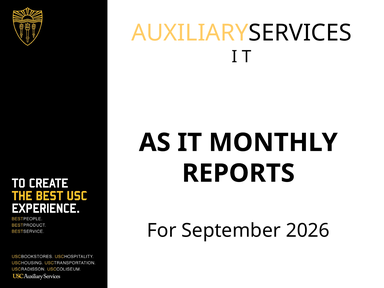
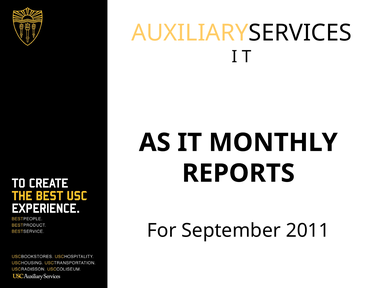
2026: 2026 -> 2011 (308, 230)
